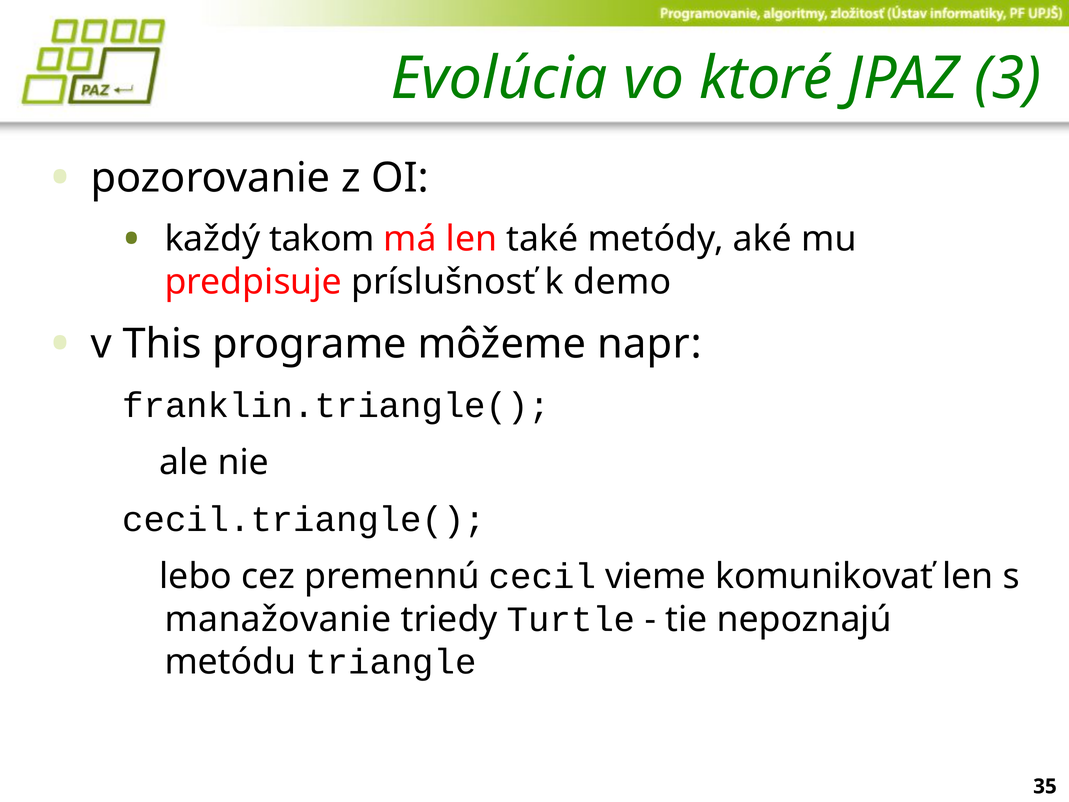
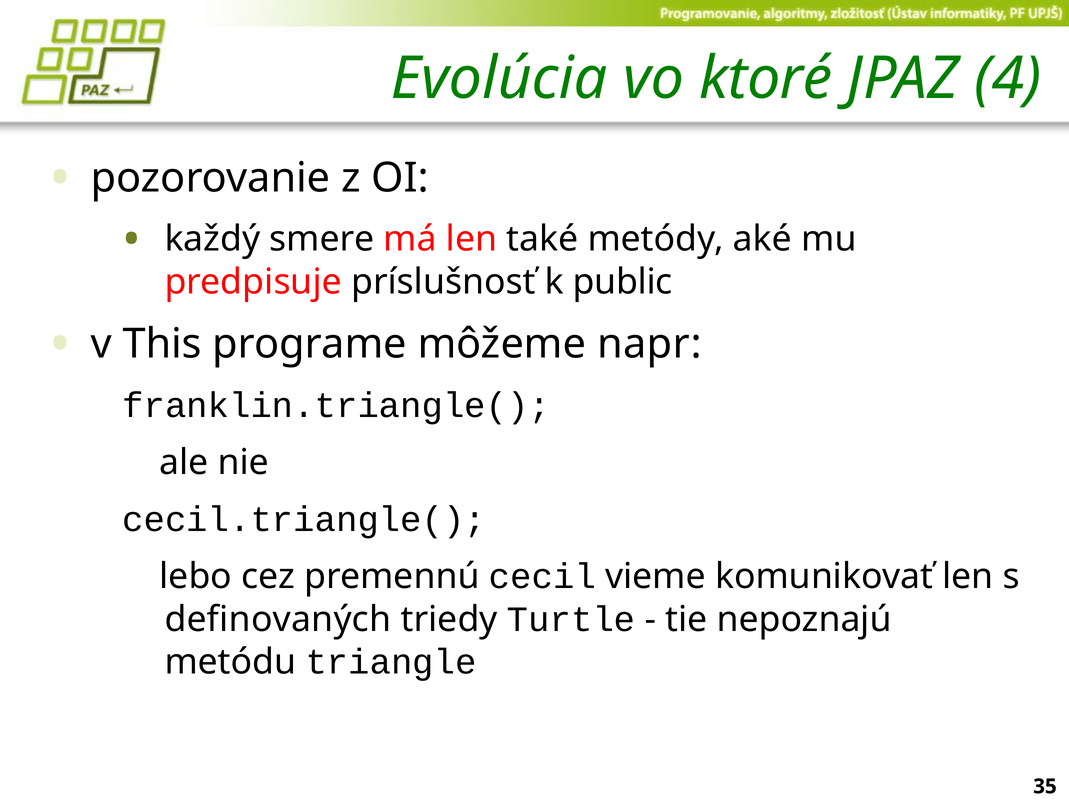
3: 3 -> 4 (1008, 79)
takom: takom -> smere (322, 239)
demo: demo -> public (623, 282)
manažovanie: manažovanie -> definovaných (278, 619)
